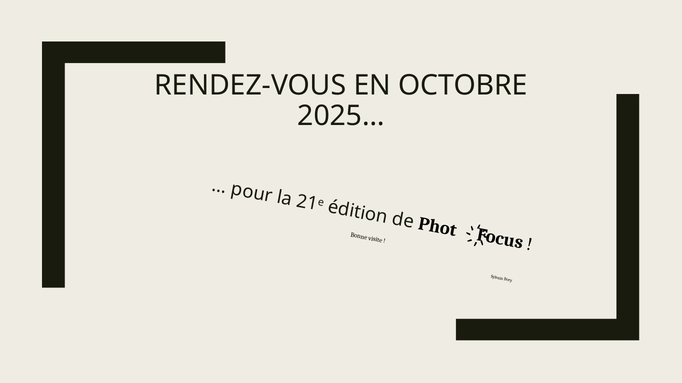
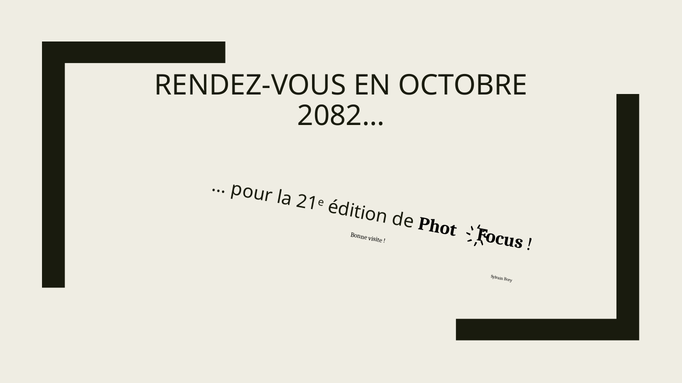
2025…: 2025… -> 2082… (341, 116)
